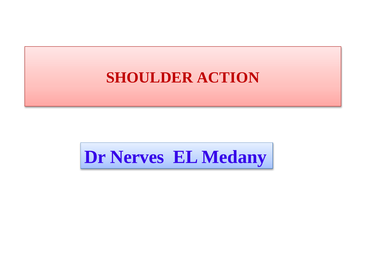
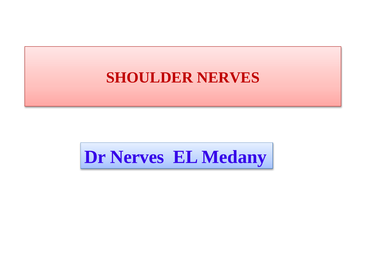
SHOULDER ACTION: ACTION -> NERVES (228, 77)
